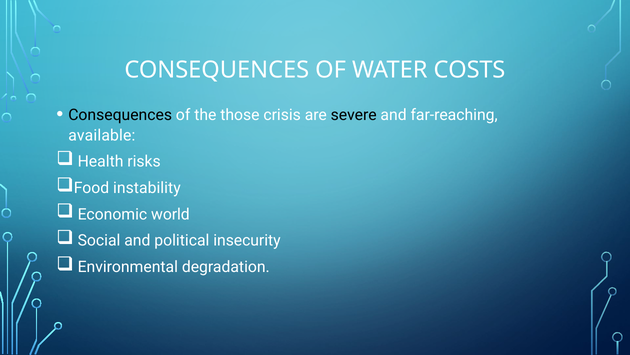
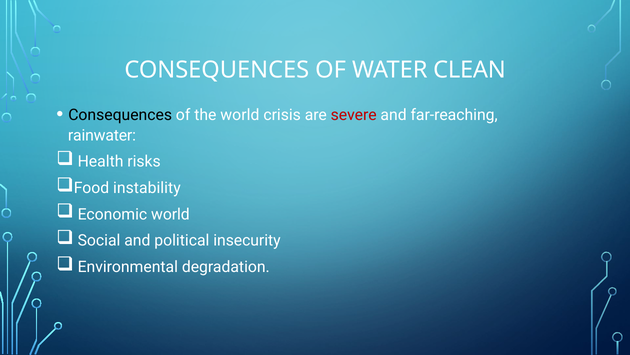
COSTS: COSTS -> CLEAN (470, 70)
the those: those -> world (240, 115)
severe colour: black -> red (354, 115)
available: available -> rainwater (102, 135)
